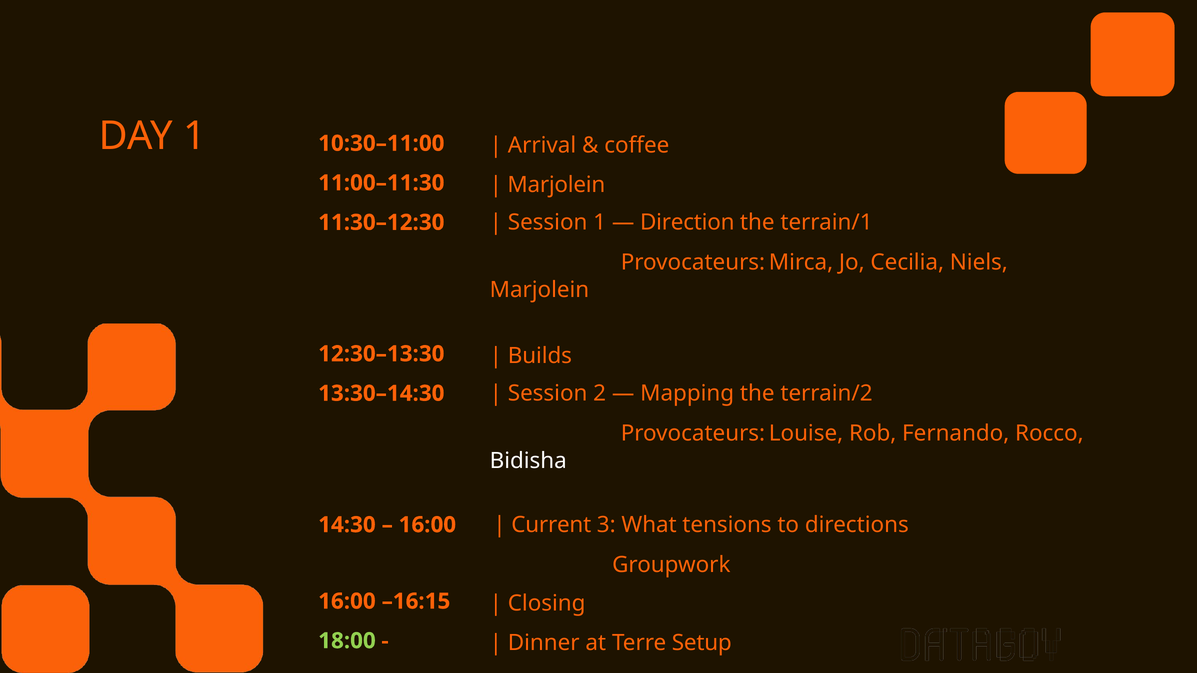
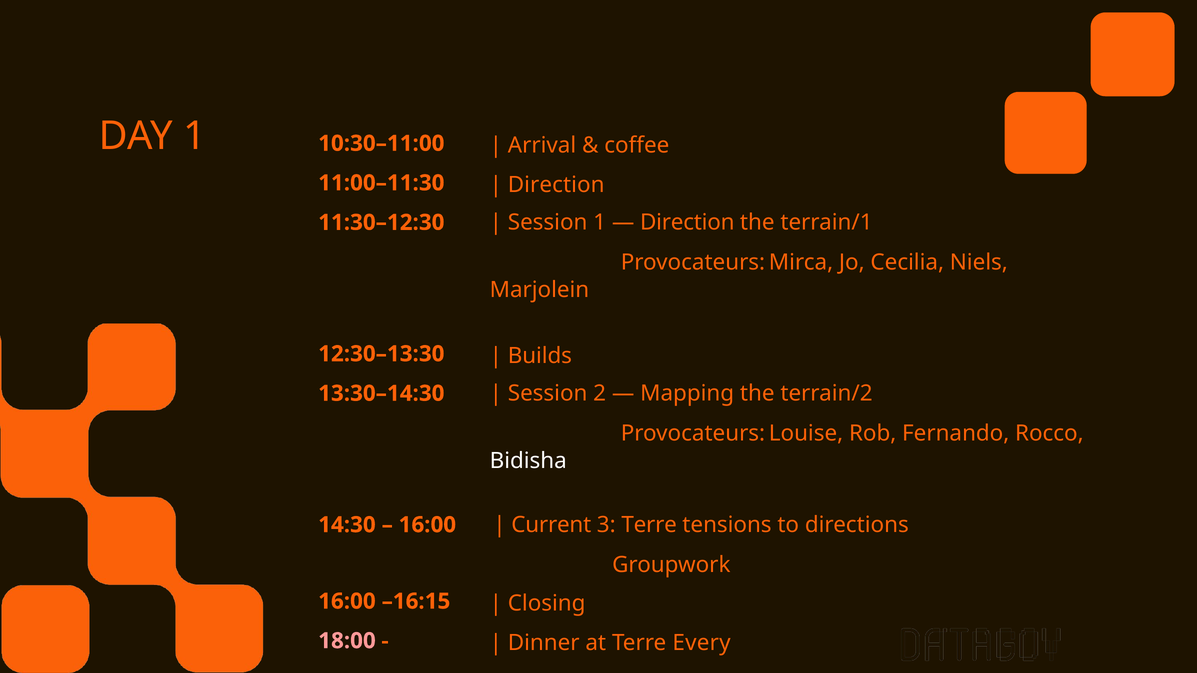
Marjolein: Marjolein -> Direction (556, 185)
3 What: What -> Terre (649, 525)
18:00 colour: light green -> pink (347, 641)
Setup: Setup -> Every (702, 643)
